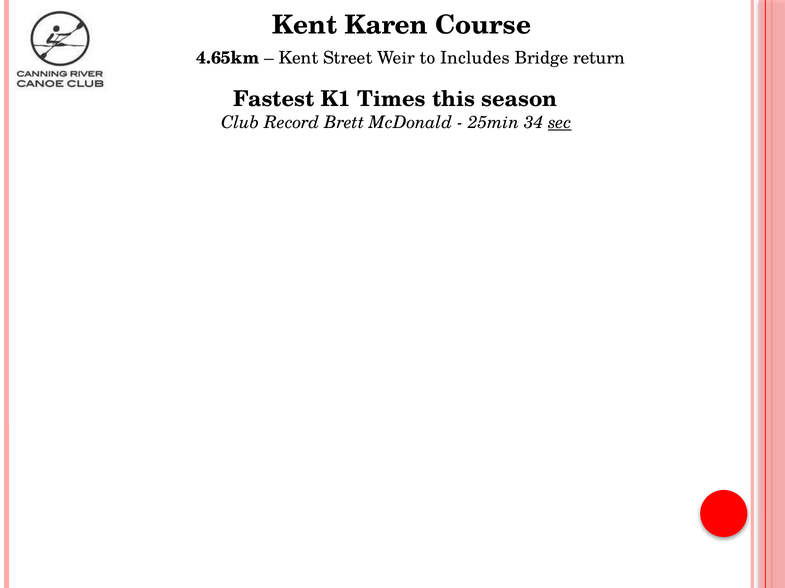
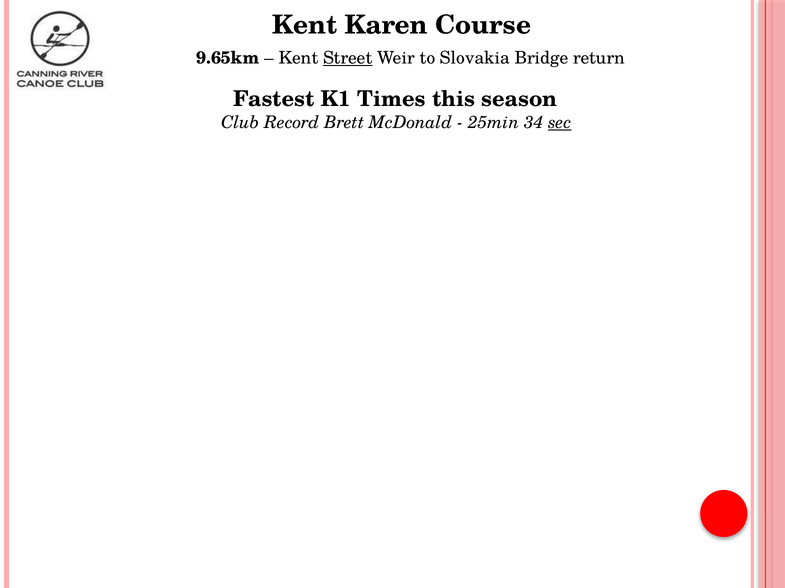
4.65km: 4.65km -> 9.65km (228, 58)
Street underline: none -> present (348, 58)
Includes: Includes -> Slovakia (475, 58)
